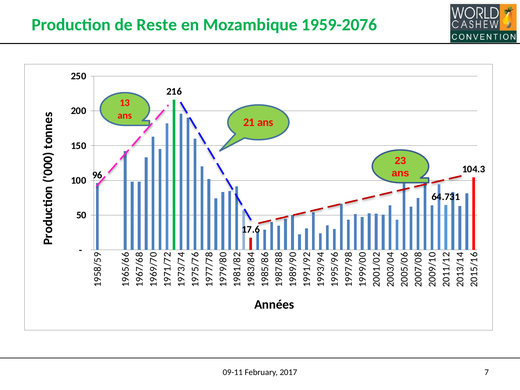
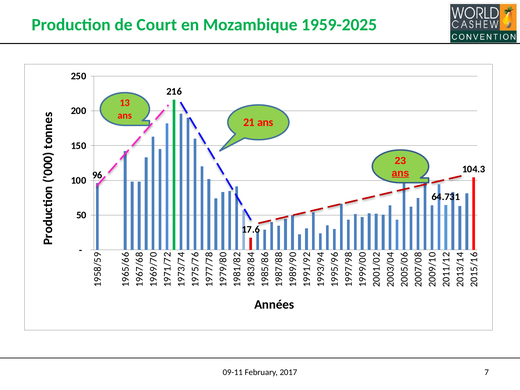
Reste: Reste -> Court (157, 25)
1959-2076: 1959-2076 -> 1959-2025 (339, 25)
ans underline: none -> present (400, 173)
